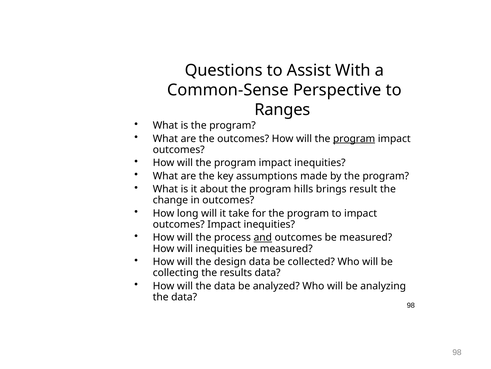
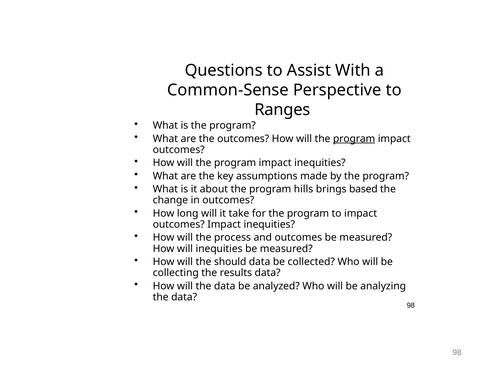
result: result -> based (363, 189)
and underline: present -> none (263, 237)
design: design -> should (230, 261)
